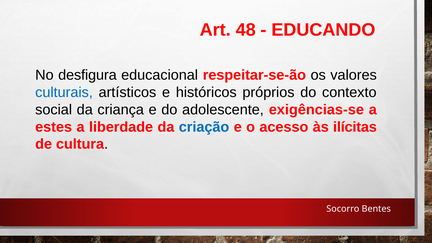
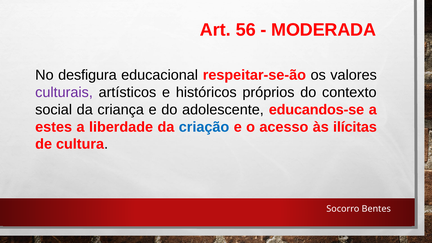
48: 48 -> 56 (246, 30)
EDUCANDO: EDUCANDO -> MODERADA (324, 30)
culturais colour: blue -> purple (64, 92)
exigências-se: exigências-se -> educandos-se (316, 110)
